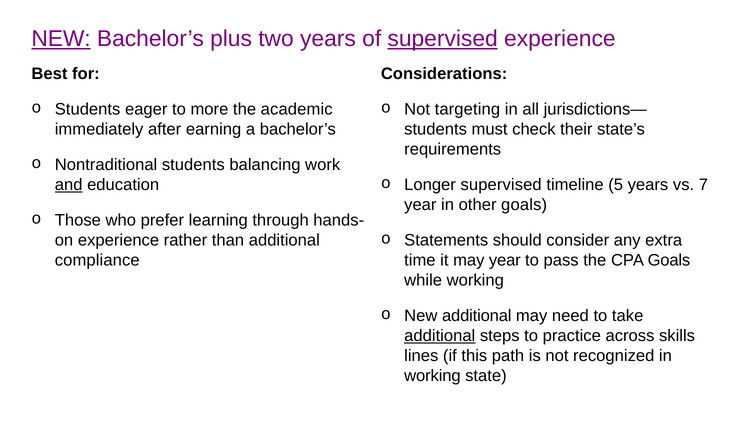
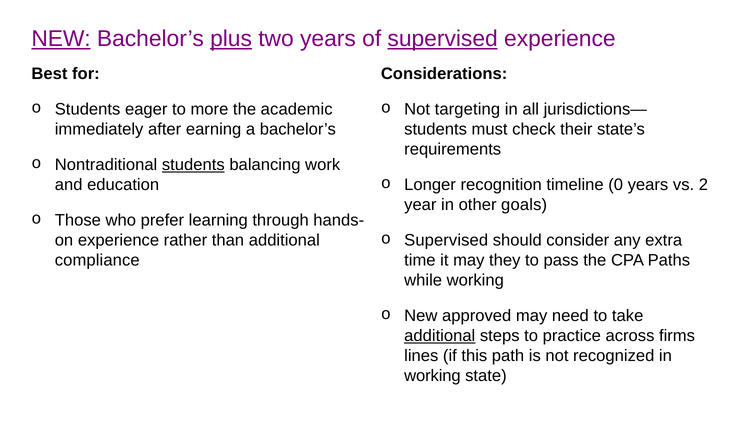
plus underline: none -> present (231, 39)
students underline: none -> present (193, 165)
Longer supervised: supervised -> recognition (501, 185)
5: 5 -> 0 (616, 185)
7: 7 -> 2 (703, 185)
and underline: present -> none (69, 185)
Statements: Statements -> Supervised (446, 240)
may year: year -> they (505, 260)
CPA Goals: Goals -> Paths (669, 260)
New additional: additional -> approved (477, 316)
skills: skills -> firms (677, 336)
